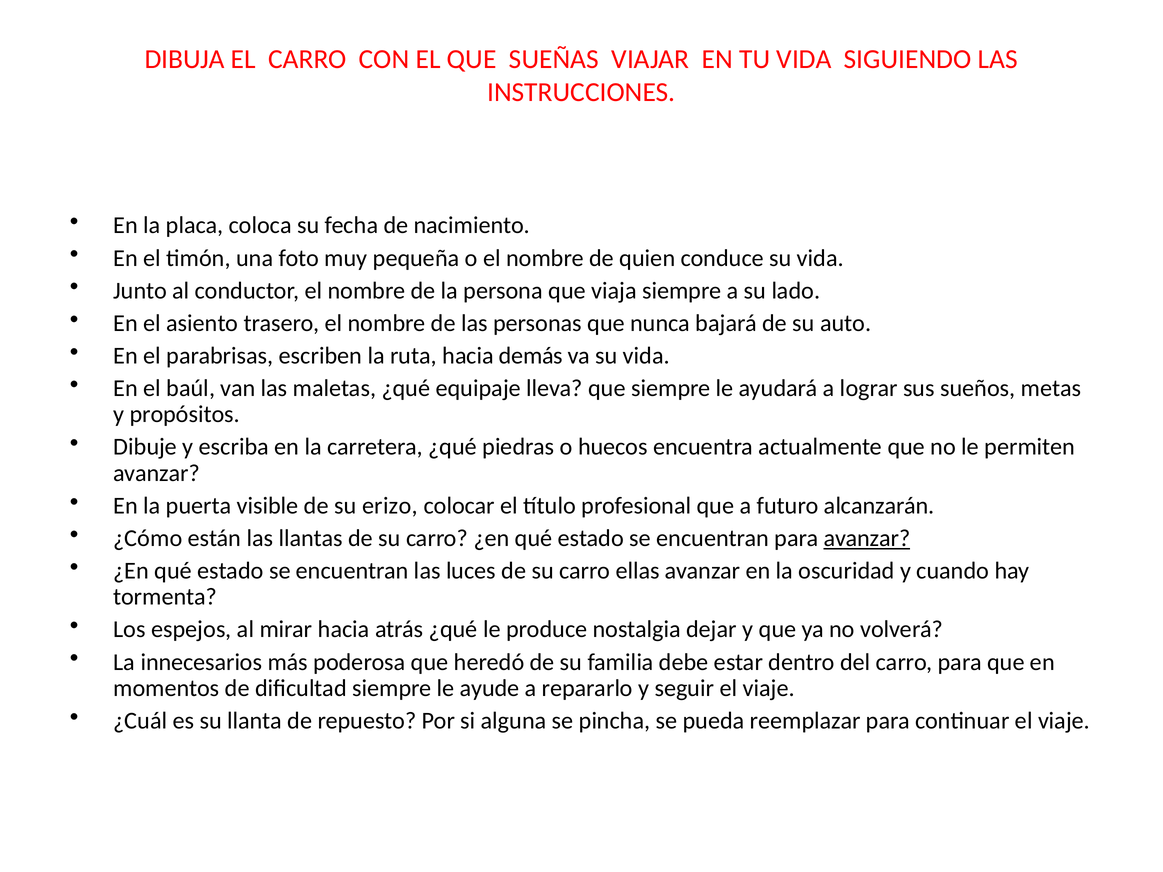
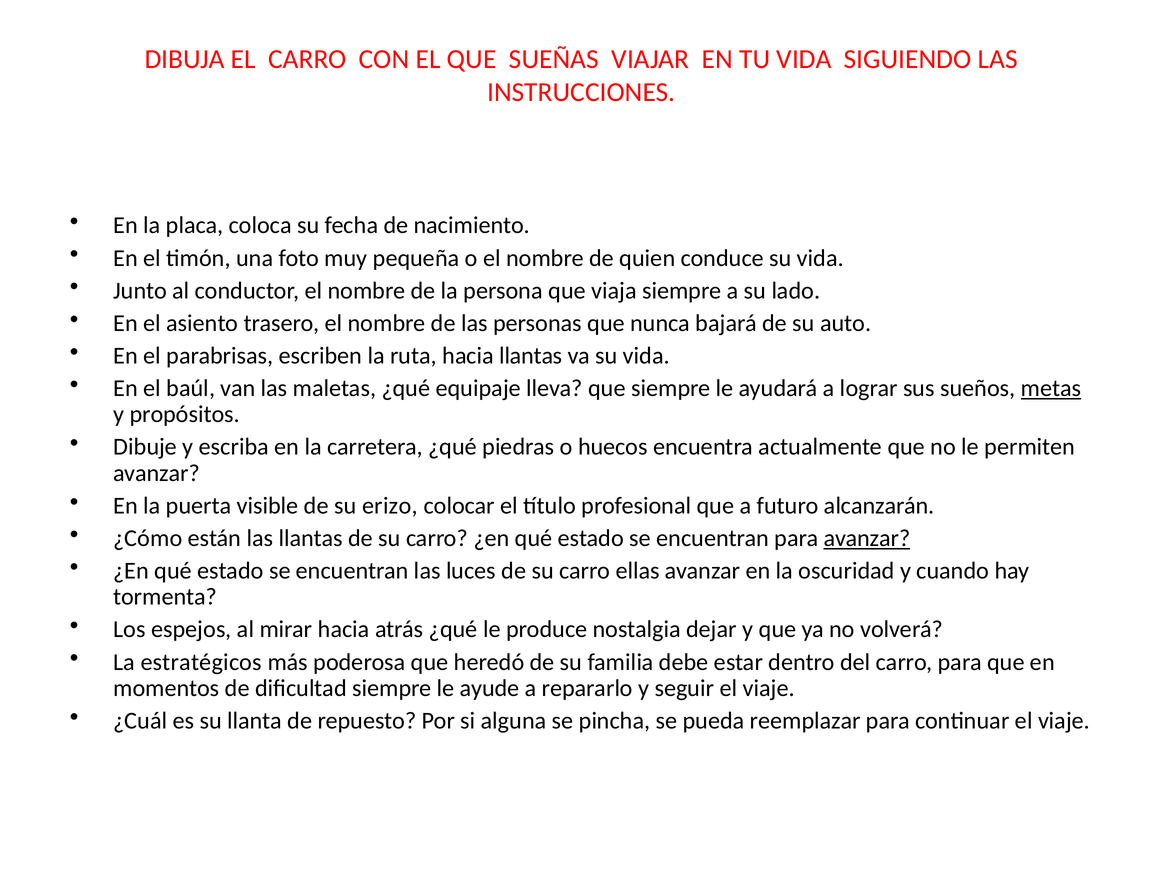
hacia demás: demás -> llantas (531, 356)
metas underline: none -> present (1051, 388)
innecesarios: innecesarios -> estratégicos (201, 662)
